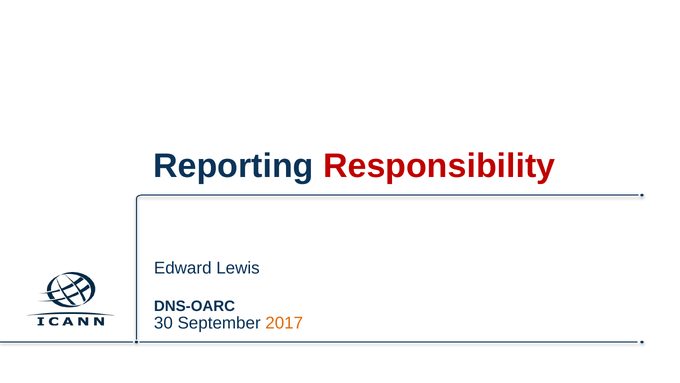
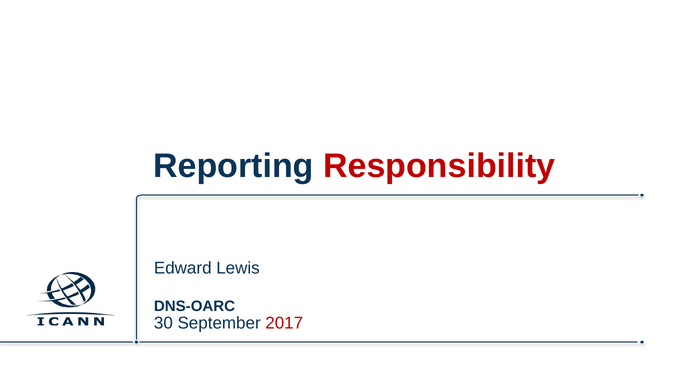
2017 colour: orange -> red (284, 323)
